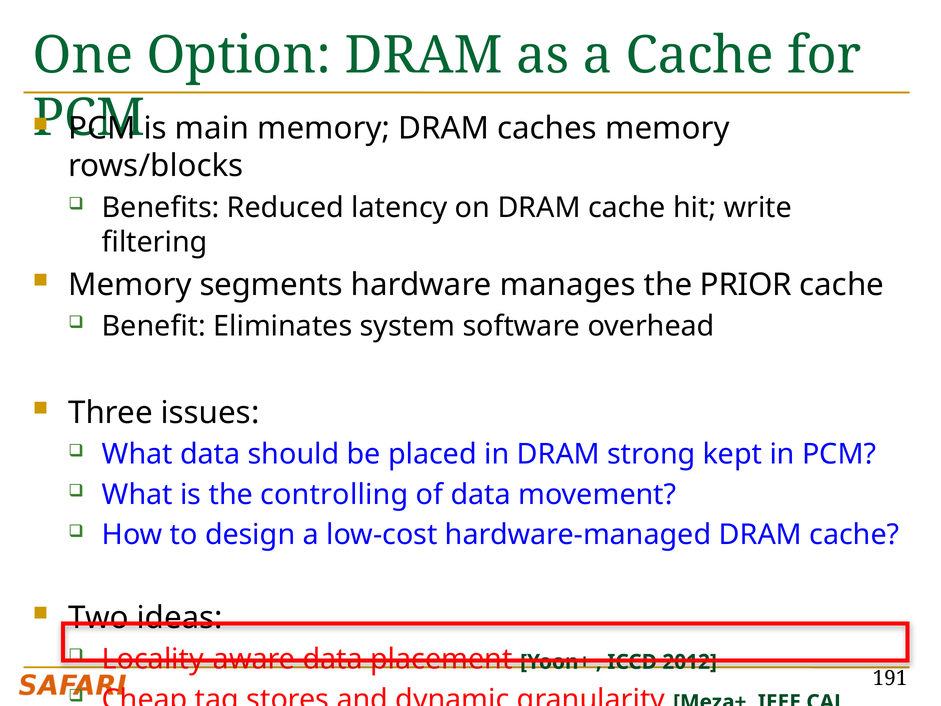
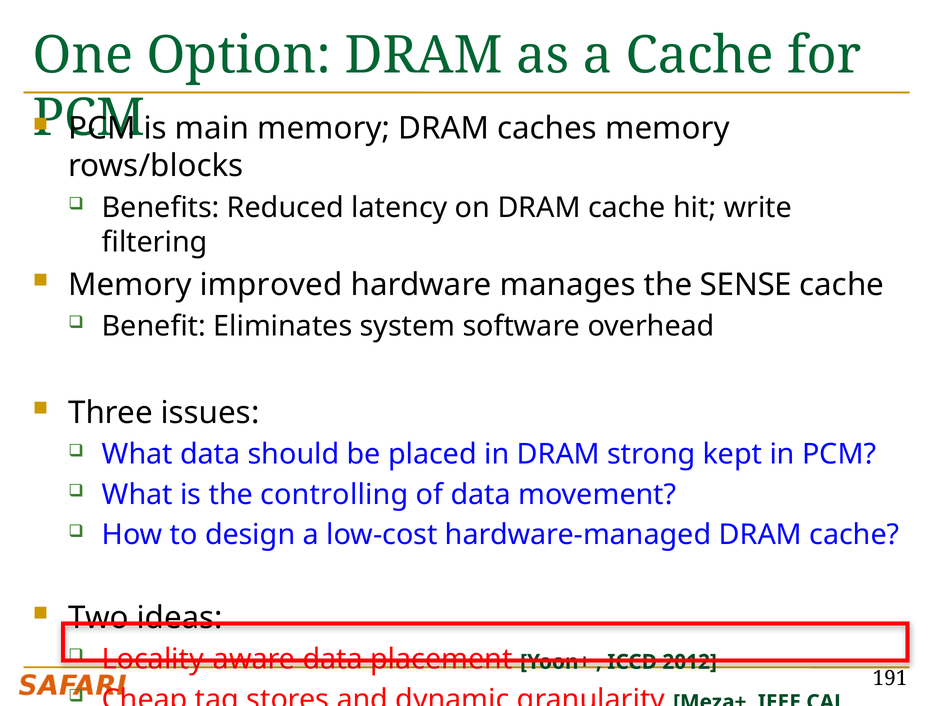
segments: segments -> improved (271, 285)
PRIOR: PRIOR -> SENSE (746, 285)
